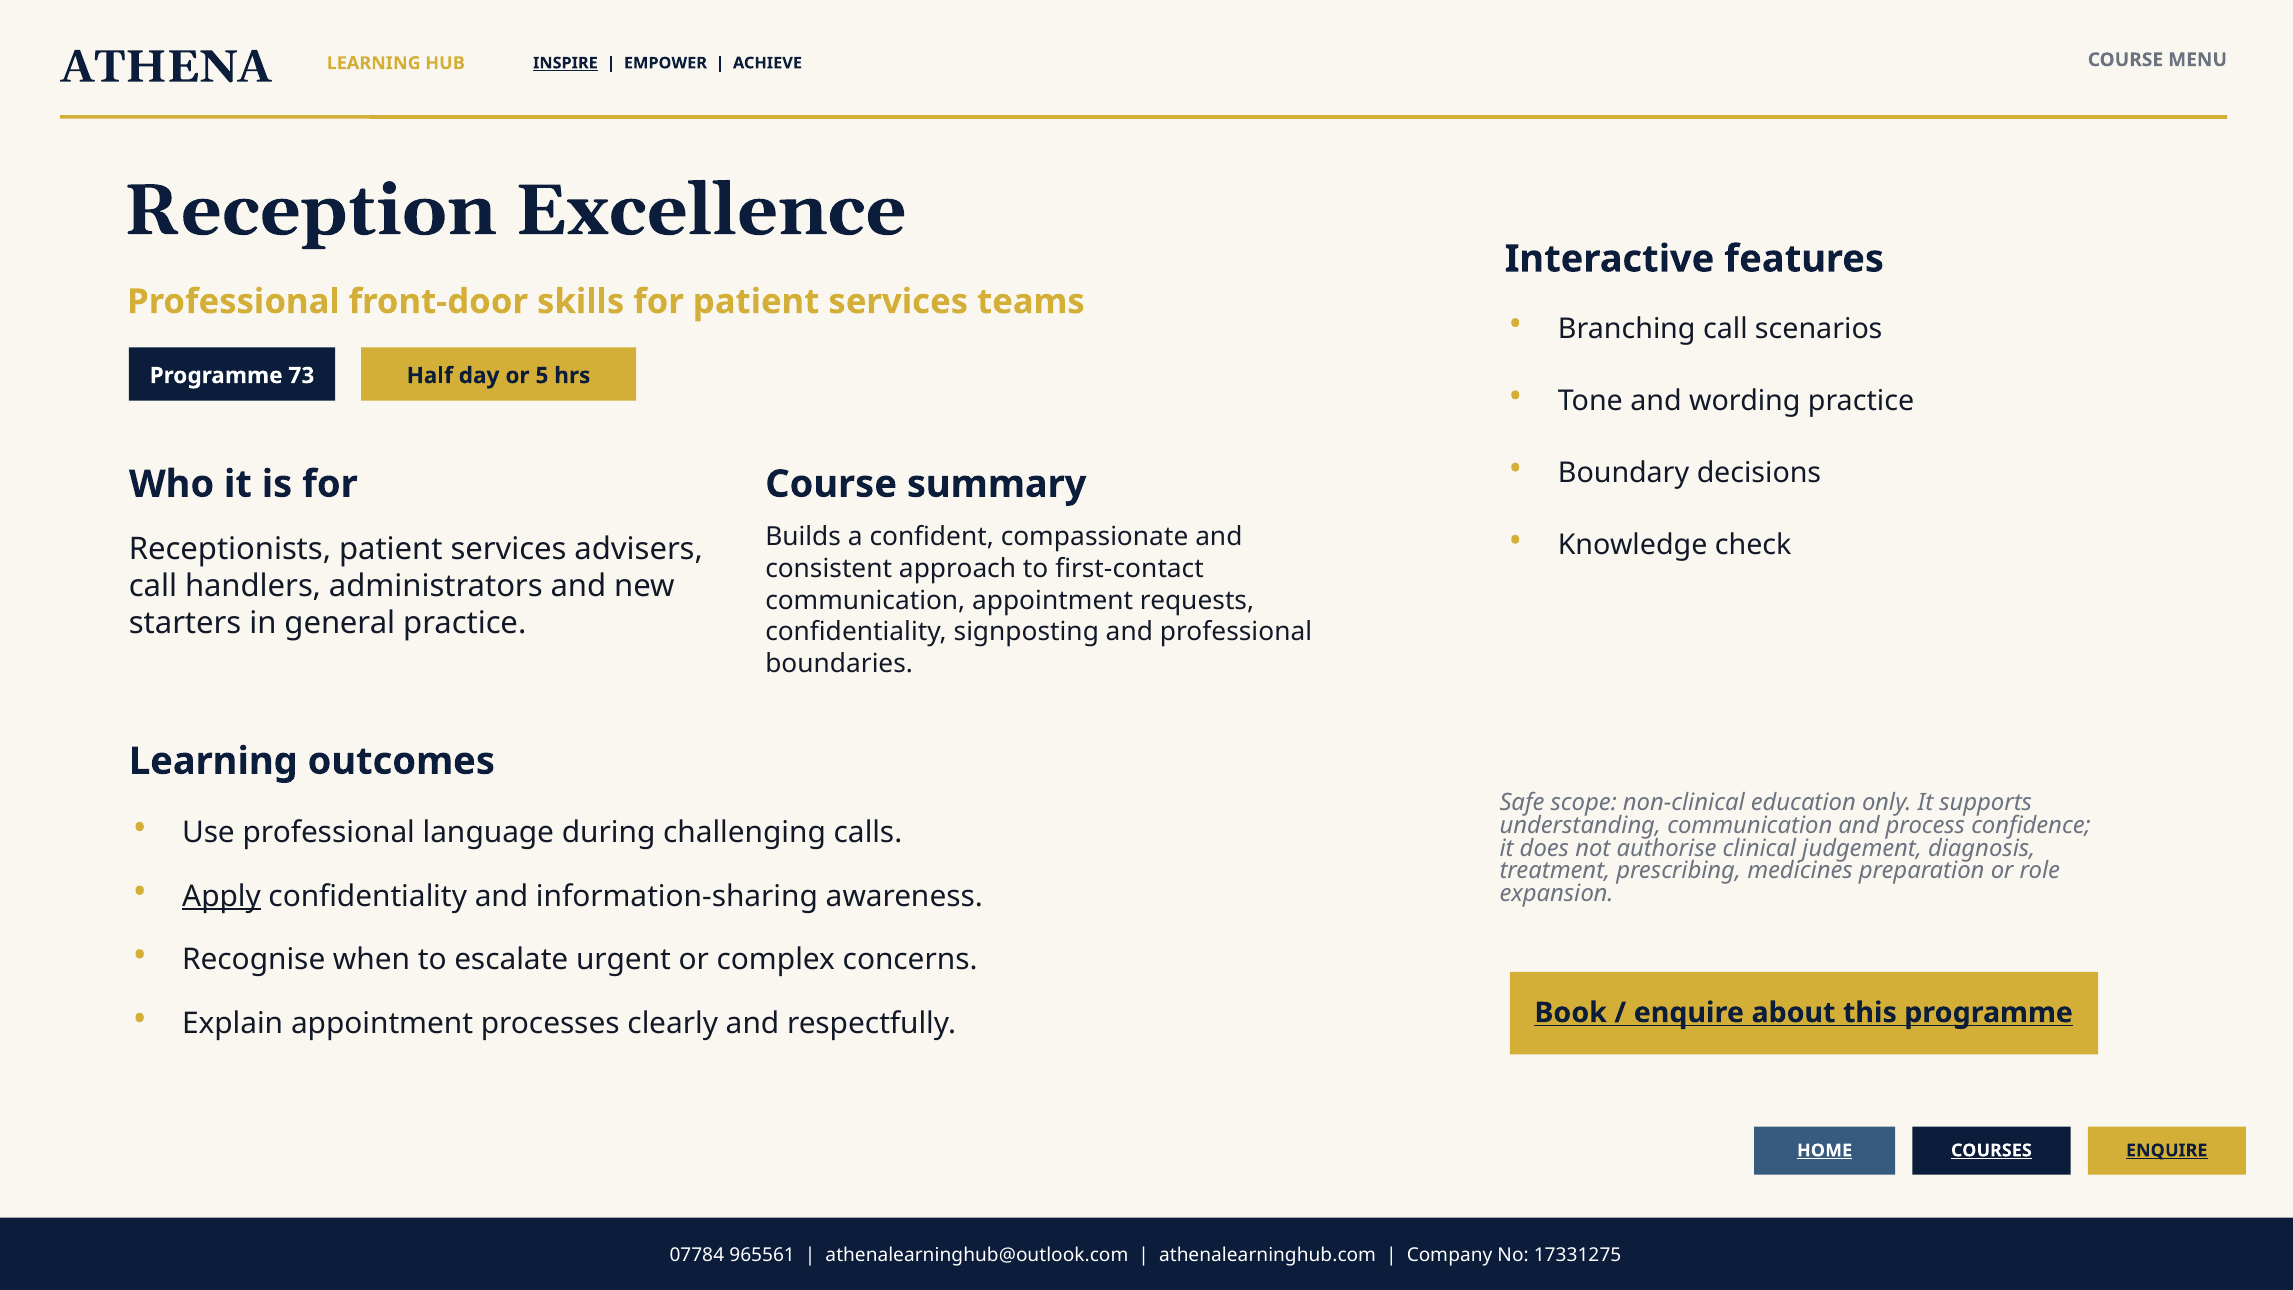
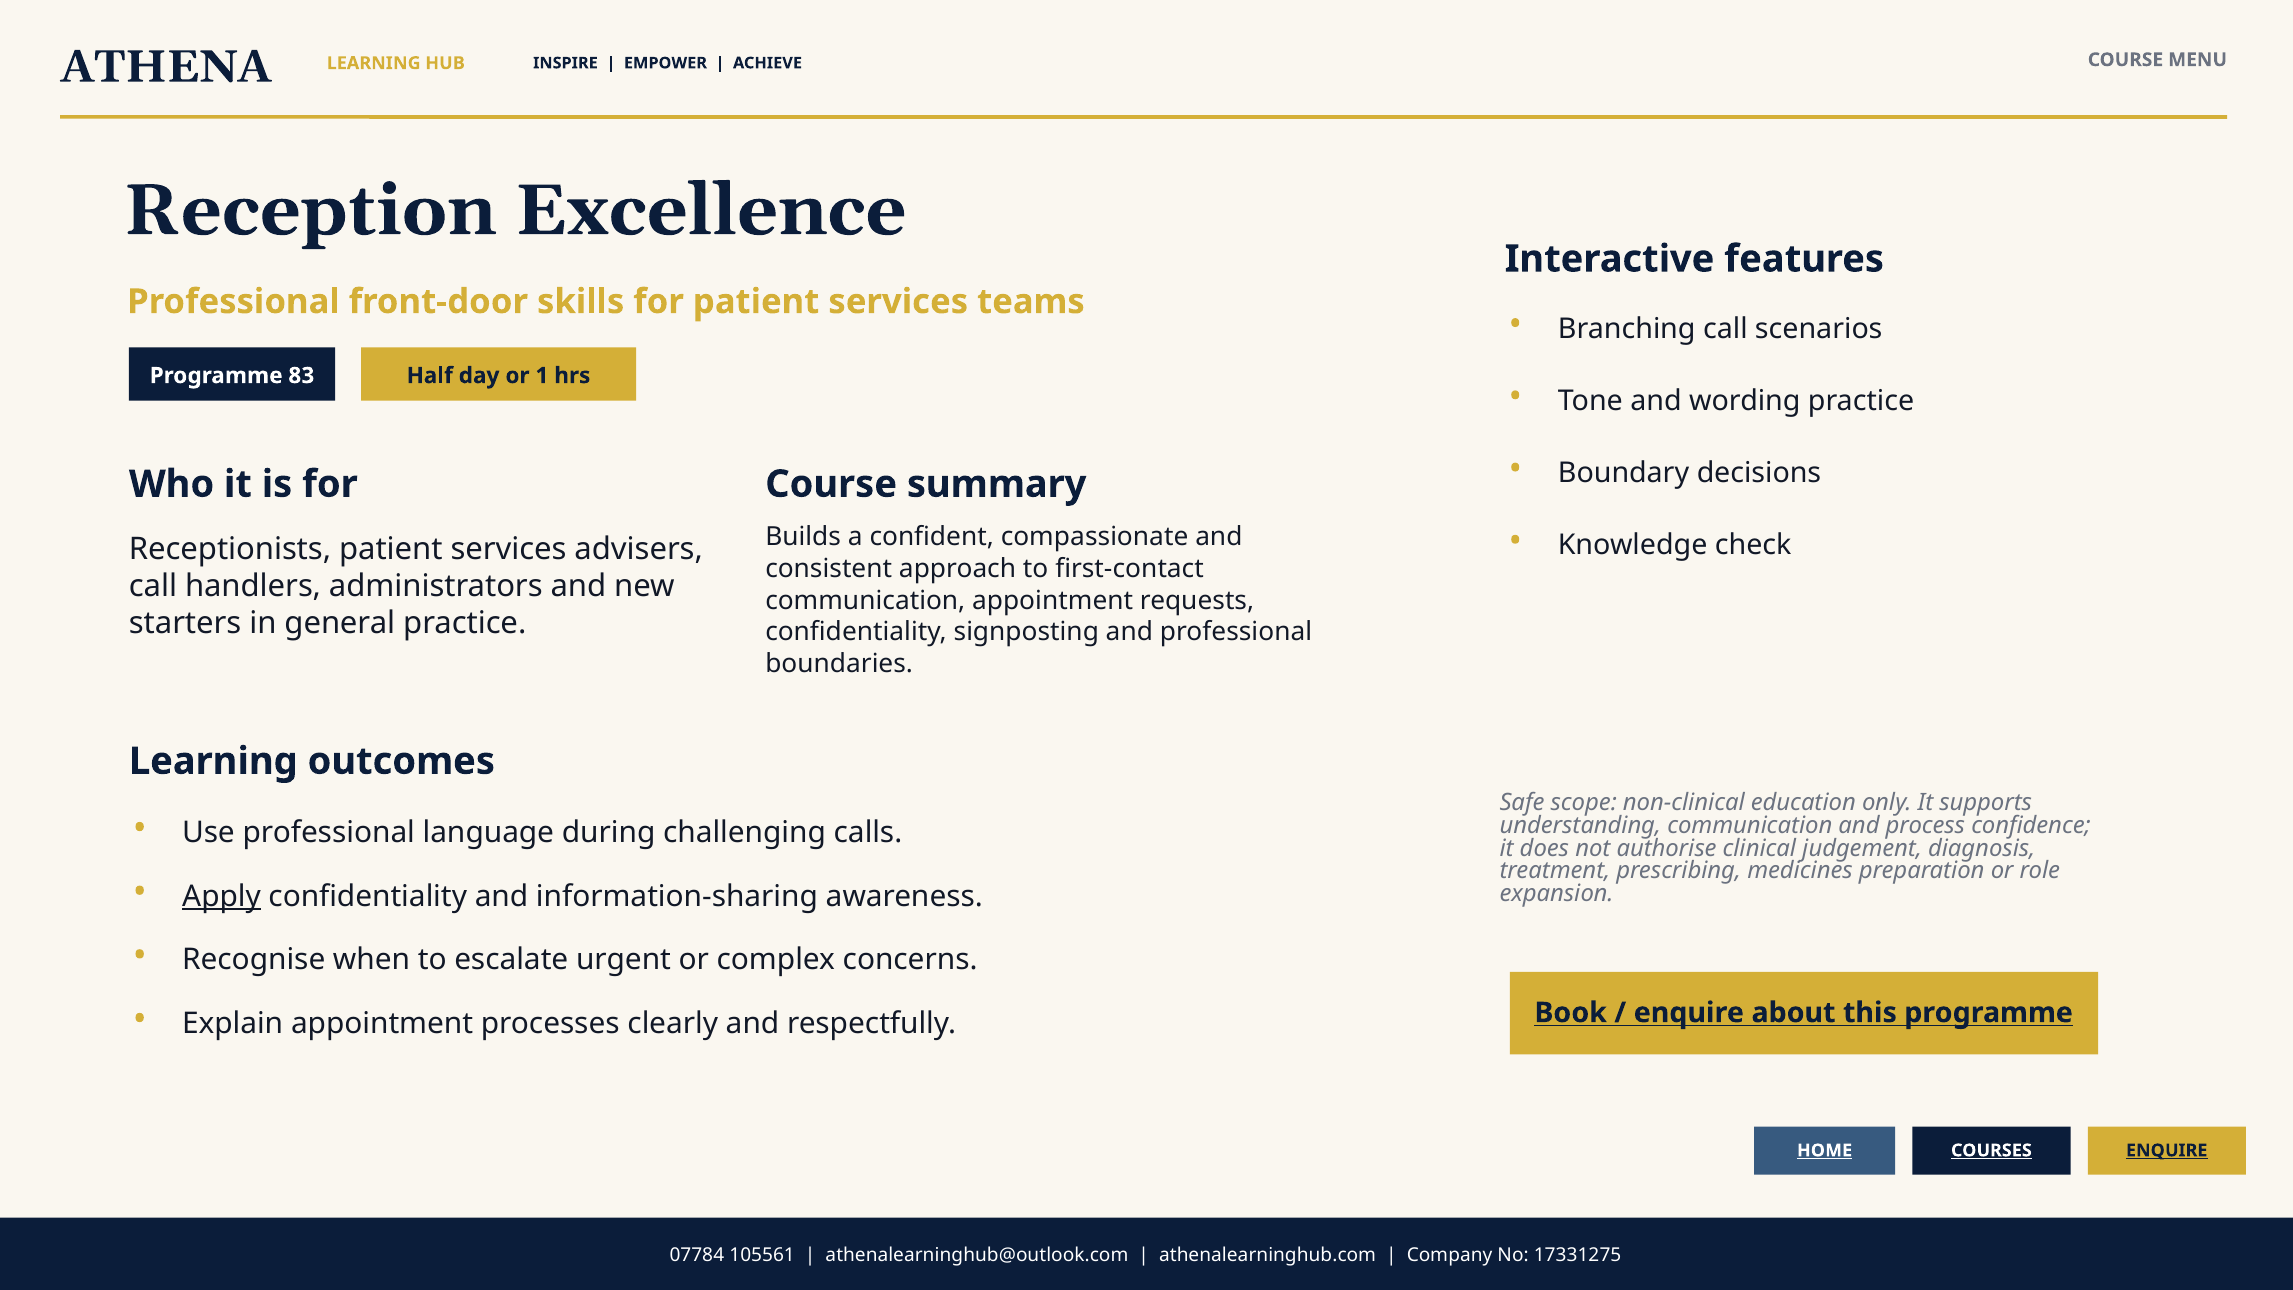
INSPIRE underline: present -> none (565, 63)
73: 73 -> 83 (301, 376)
5: 5 -> 1 (542, 376)
965561: 965561 -> 105561 (762, 1255)
